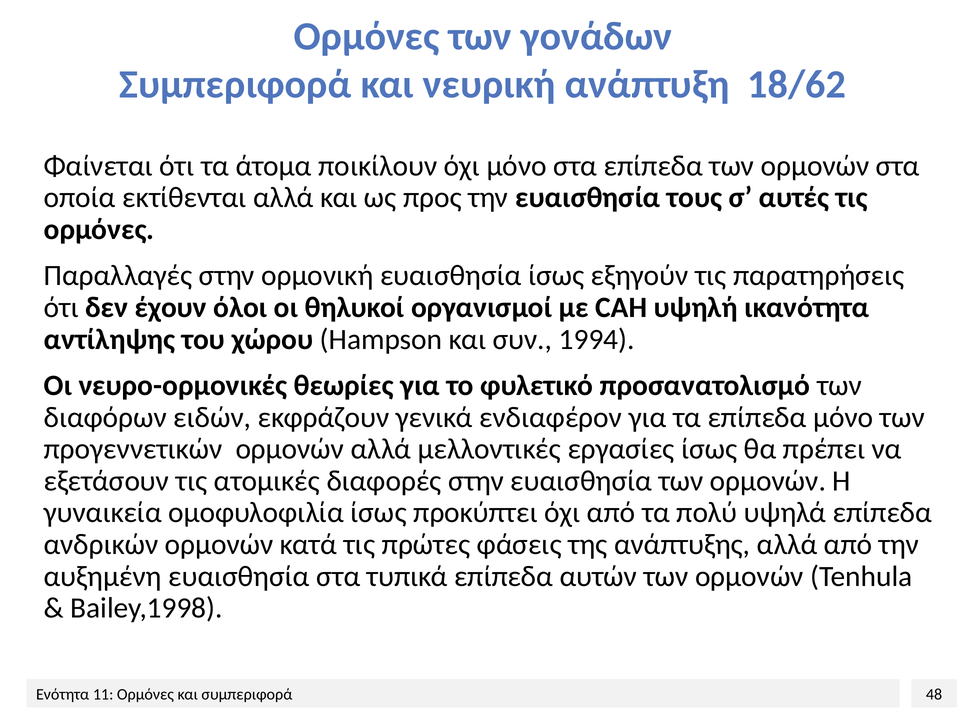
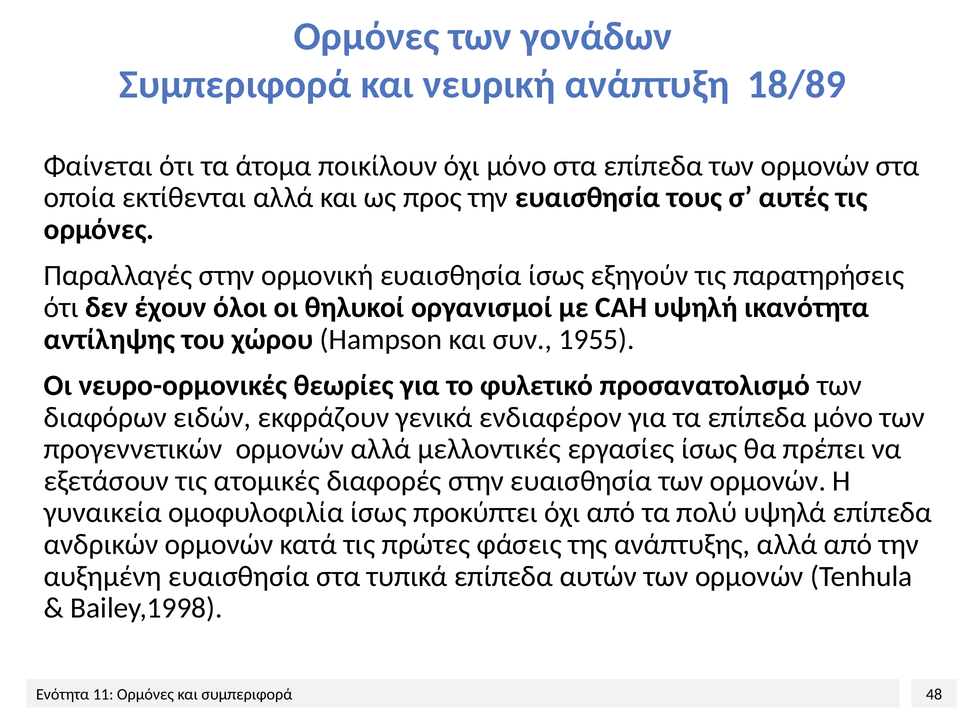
18/62: 18/62 -> 18/89 (797, 85)
1994: 1994 -> 1955 (597, 339)
